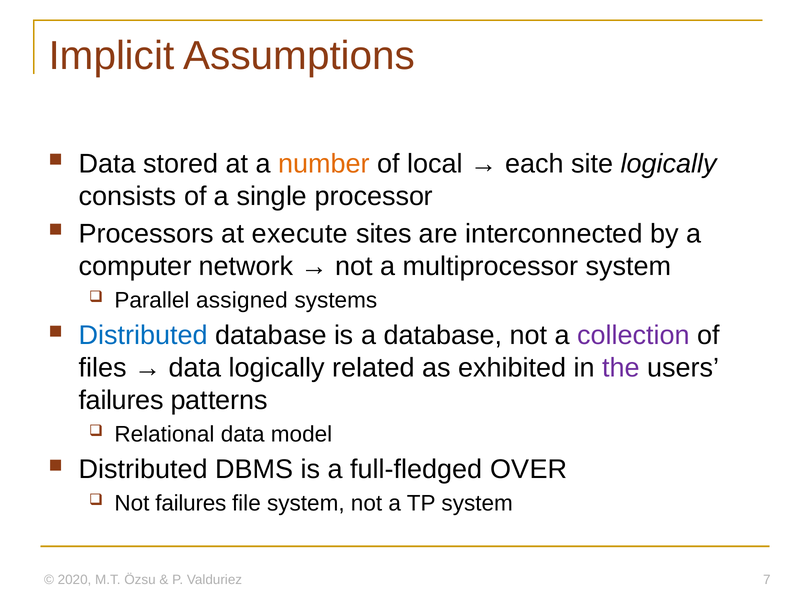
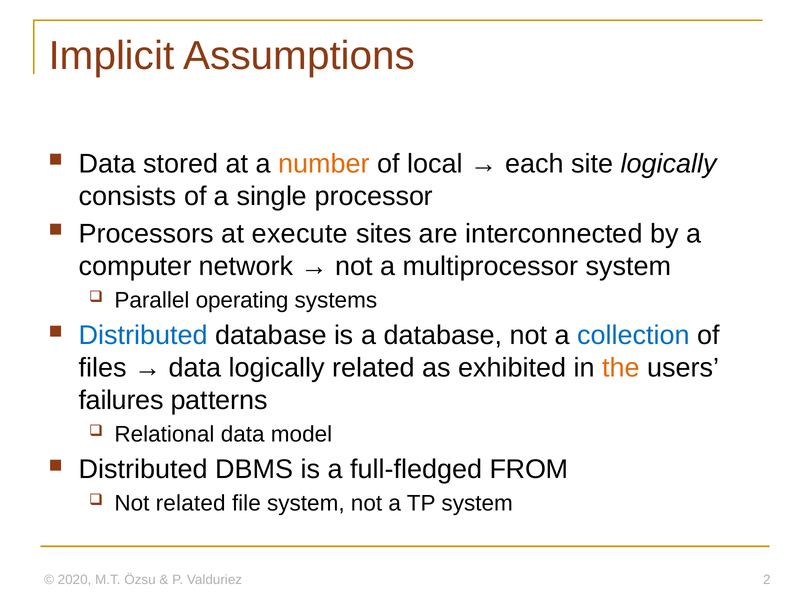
assigned: assigned -> operating (242, 300)
collection colour: purple -> blue (633, 336)
the colour: purple -> orange (621, 368)
OVER: OVER -> FROM (529, 470)
Not failures: failures -> related (191, 504)
7: 7 -> 2 (767, 580)
